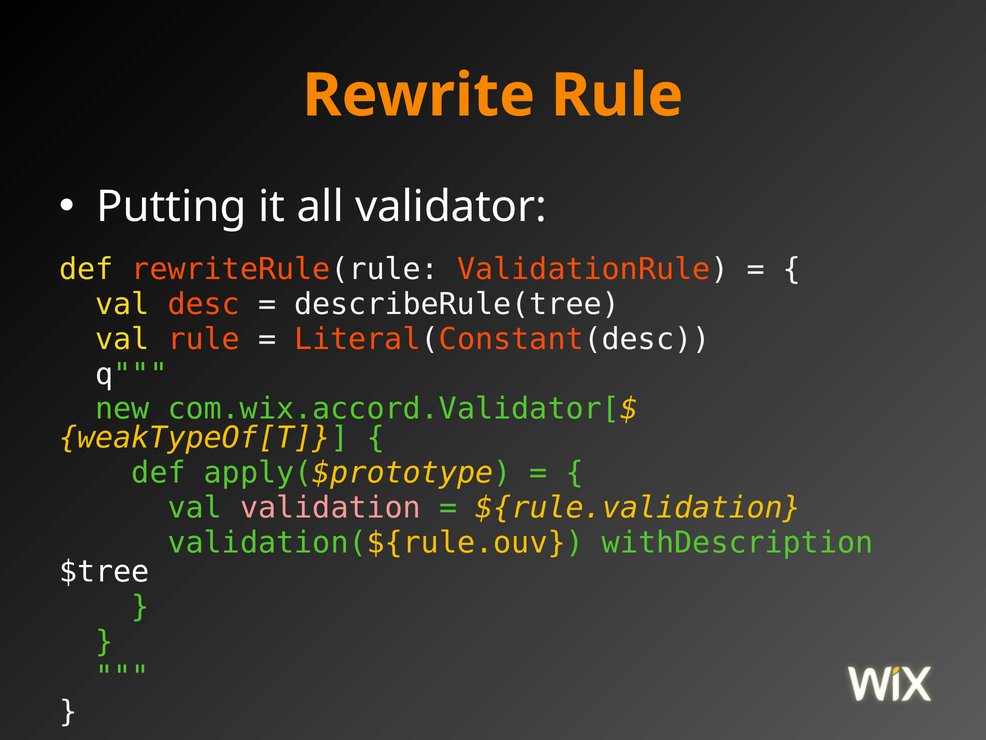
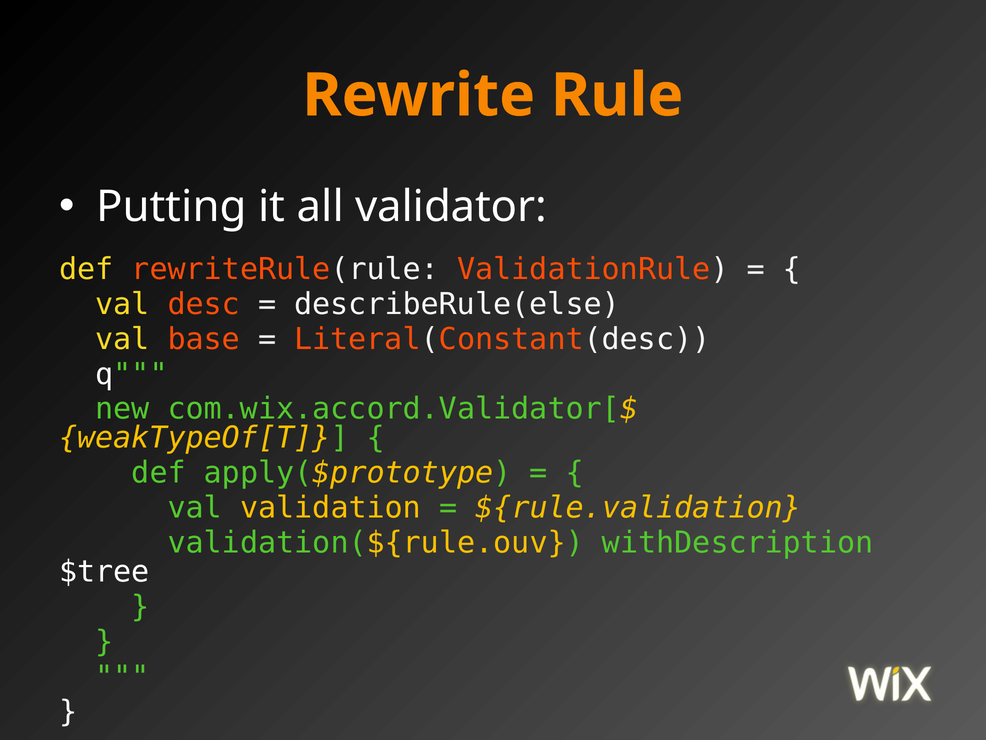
describeRule(tree: describeRule(tree -> describeRule(else (457, 304)
val rule: rule -> base (204, 339)
validation colour: pink -> yellow (331, 508)
